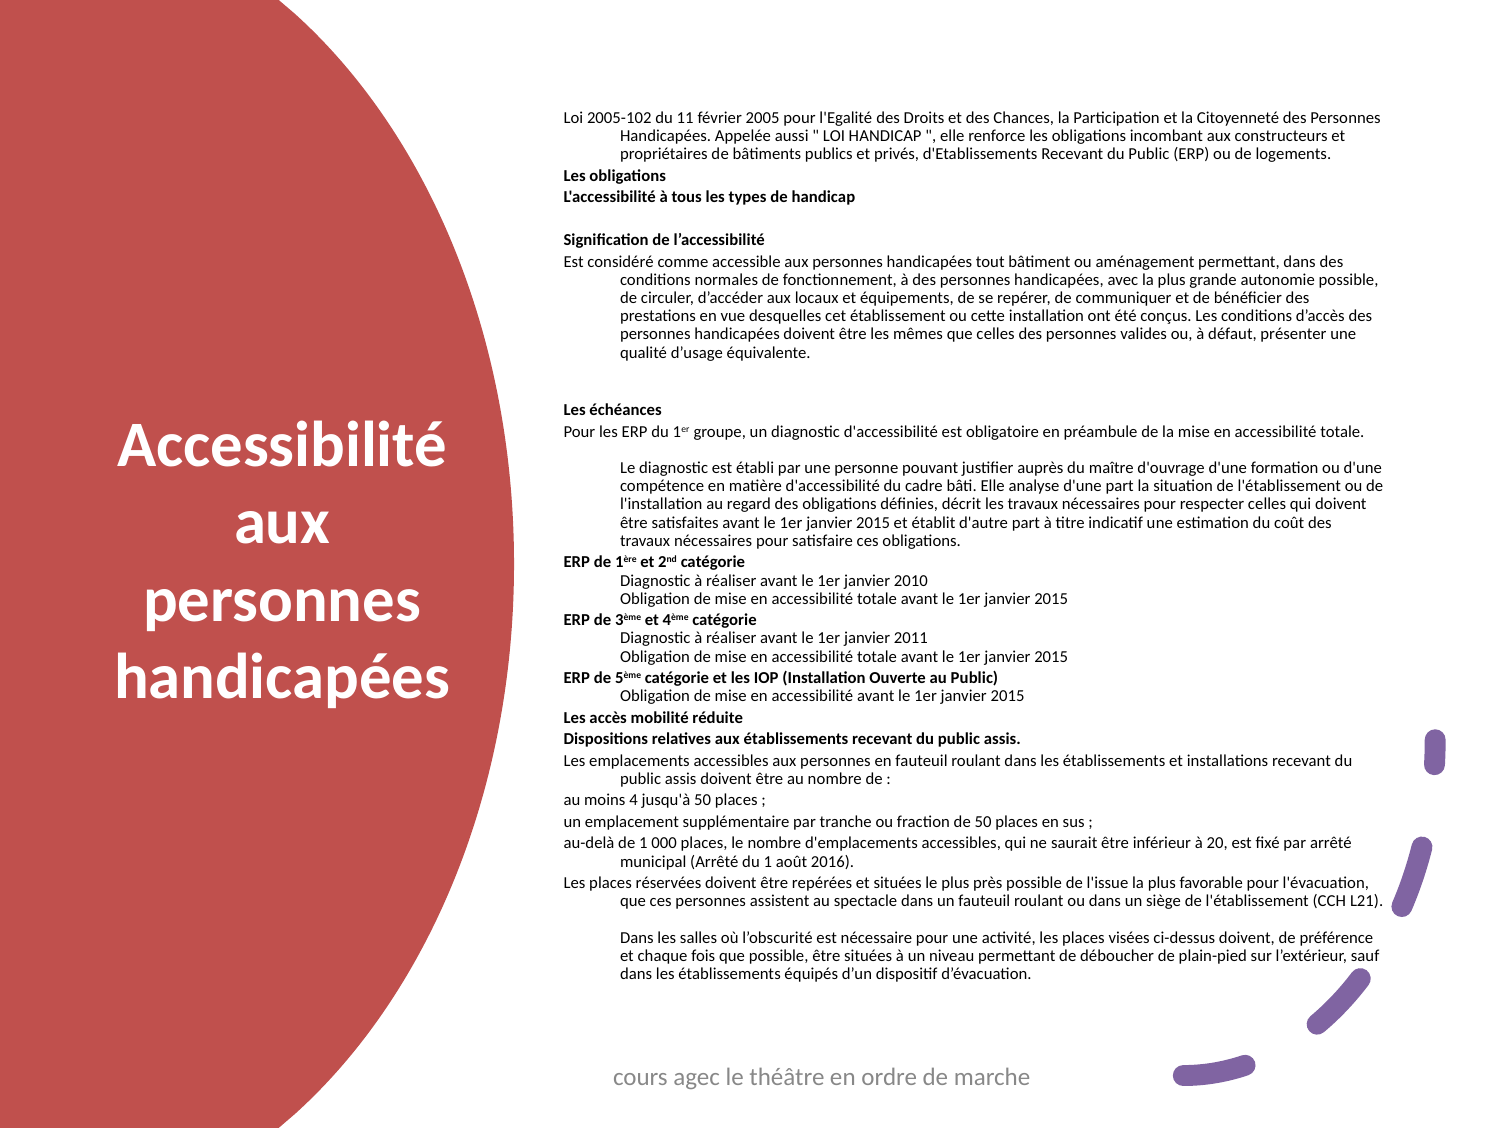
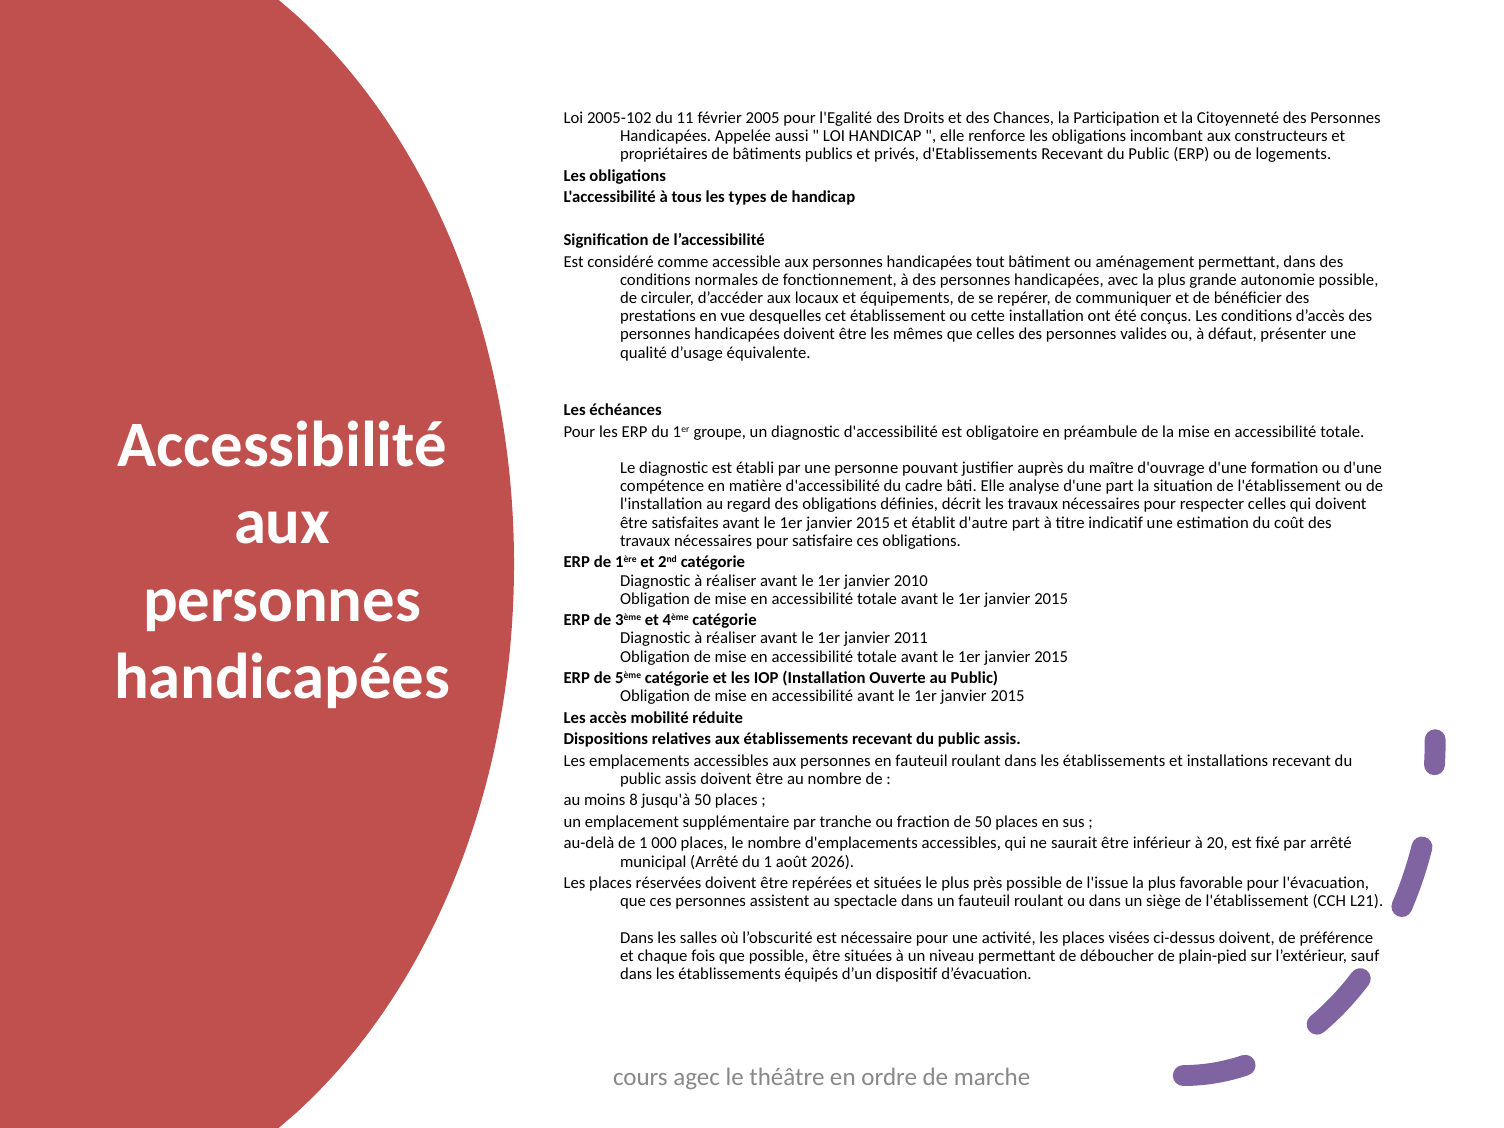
4: 4 -> 8 (634, 800)
2016: 2016 -> 2026 (833, 862)
